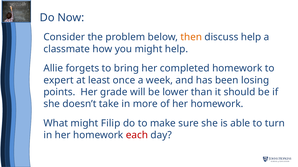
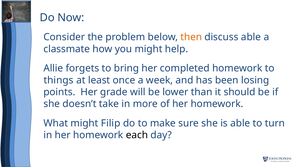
discuss help: help -> able (251, 37)
expert: expert -> things (59, 80)
each colour: red -> black (137, 136)
